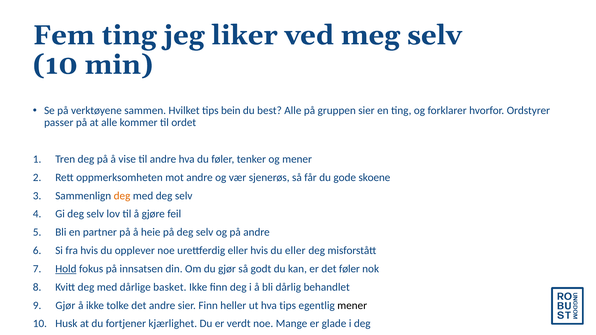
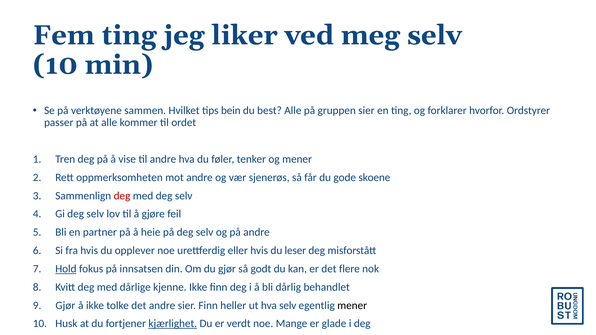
deg colour: orange -> red (122, 196)
du eller: eller -> leser (295, 251)
det føler: føler -> flere (349, 269)
basket: basket -> kjenne (170, 287)
hva tips: tips -> selv (288, 306)
kjærlighet underline: none -> present (173, 324)
